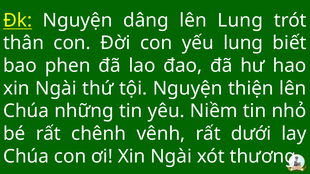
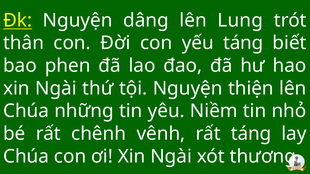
yếu lung: lung -> táng (243, 43)
rất dưới: dưới -> táng (251, 134)
